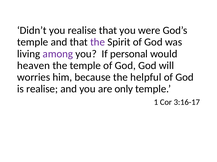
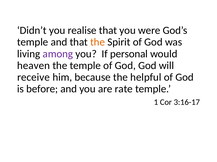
the colour: purple -> orange (98, 42)
worries: worries -> receive (34, 77)
is realise: realise -> before (42, 89)
only: only -> rate (124, 89)
